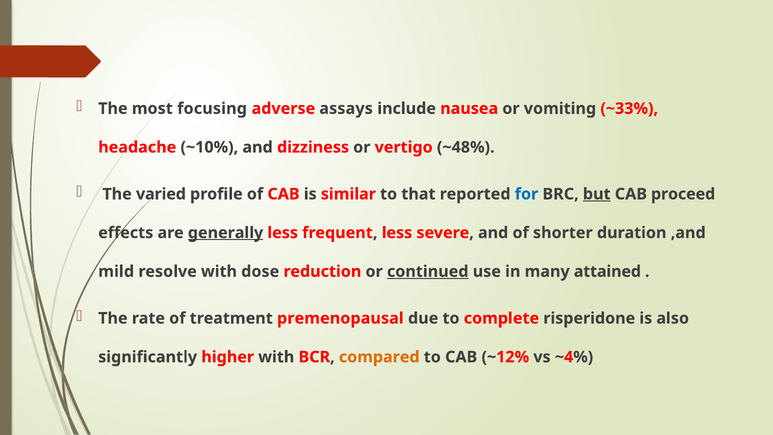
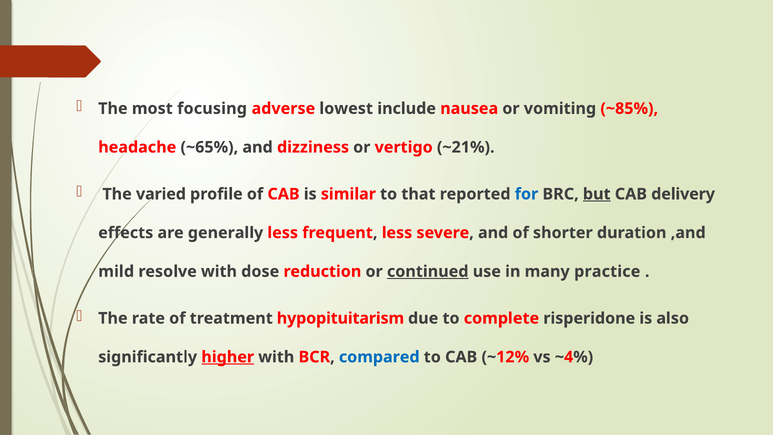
assays: assays -> lowest (346, 109)
~33%: ~33% -> ~85% (629, 109)
~10%: ~10% -> ~65% (209, 147)
~48%: ~48% -> ~21% (466, 147)
proceed: proceed -> delivery (683, 194)
generally underline: present -> none (225, 233)
attained: attained -> practice (607, 271)
premenopausal: premenopausal -> hypopituitarism (340, 318)
higher underline: none -> present (228, 357)
compared colour: orange -> blue (379, 357)
